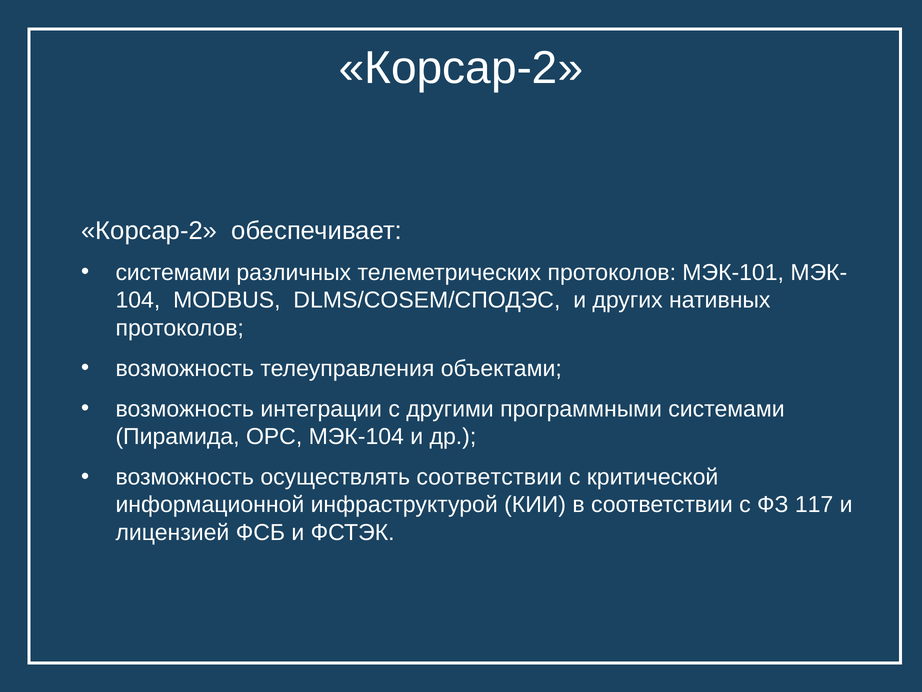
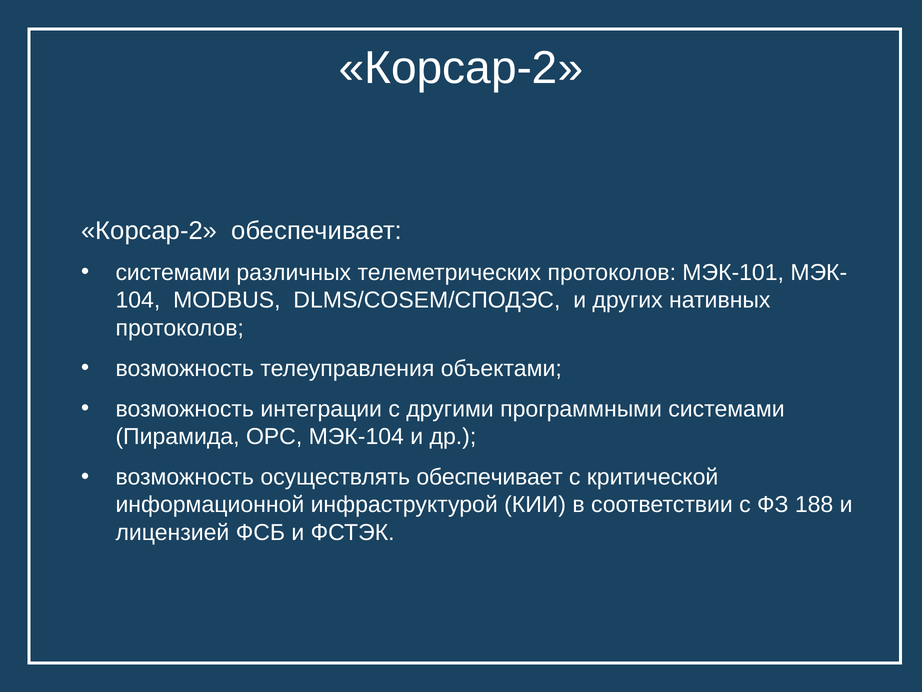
осуществлять соответствии: соответствии -> обеспечивает (490, 477)
117: 117 -> 188 (814, 504)
